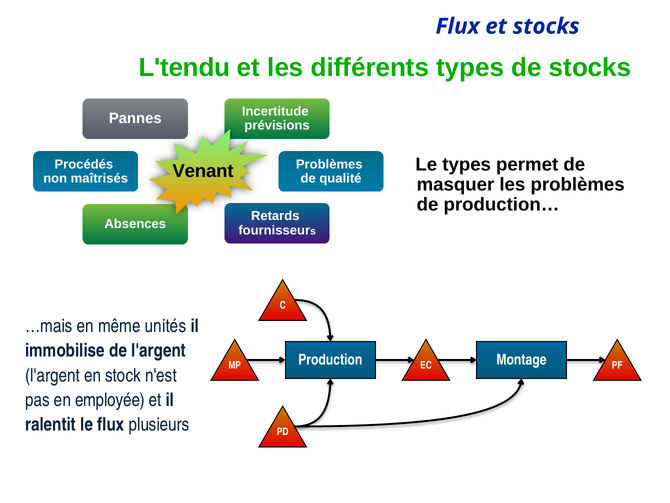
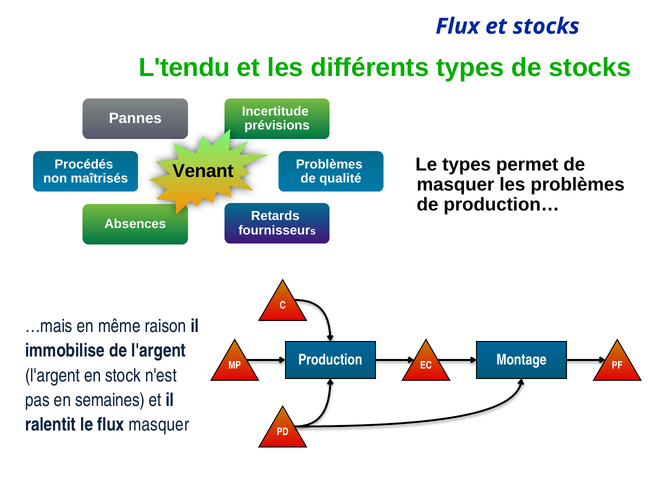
unités: unités -> raison (166, 326)
employée: employée -> semaines (110, 400)
flux plusieurs: plusieurs -> masquer (159, 424)
